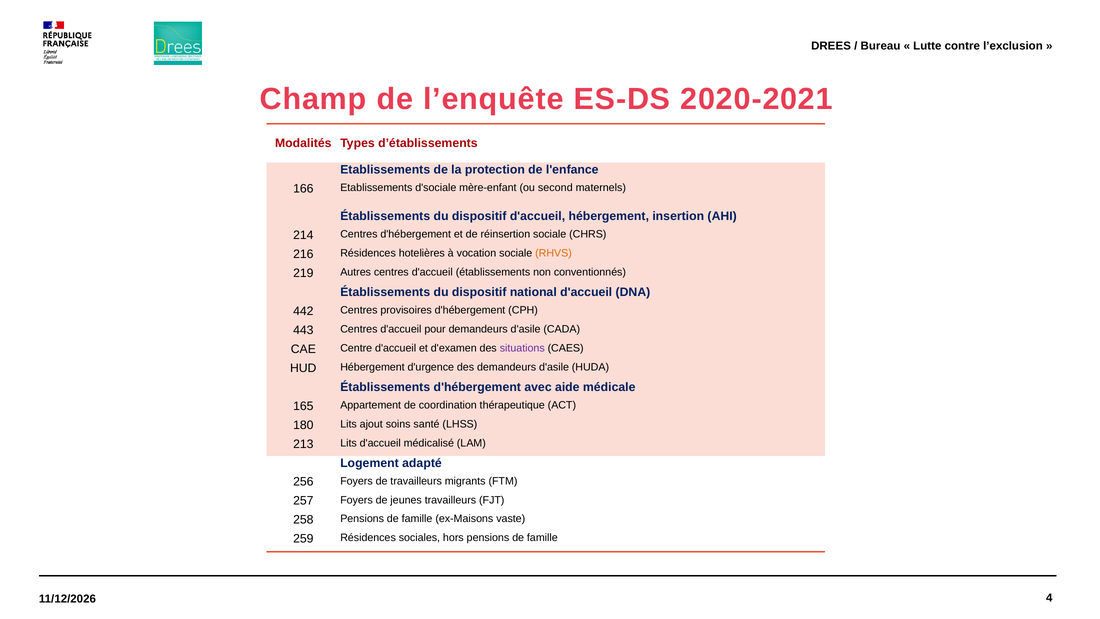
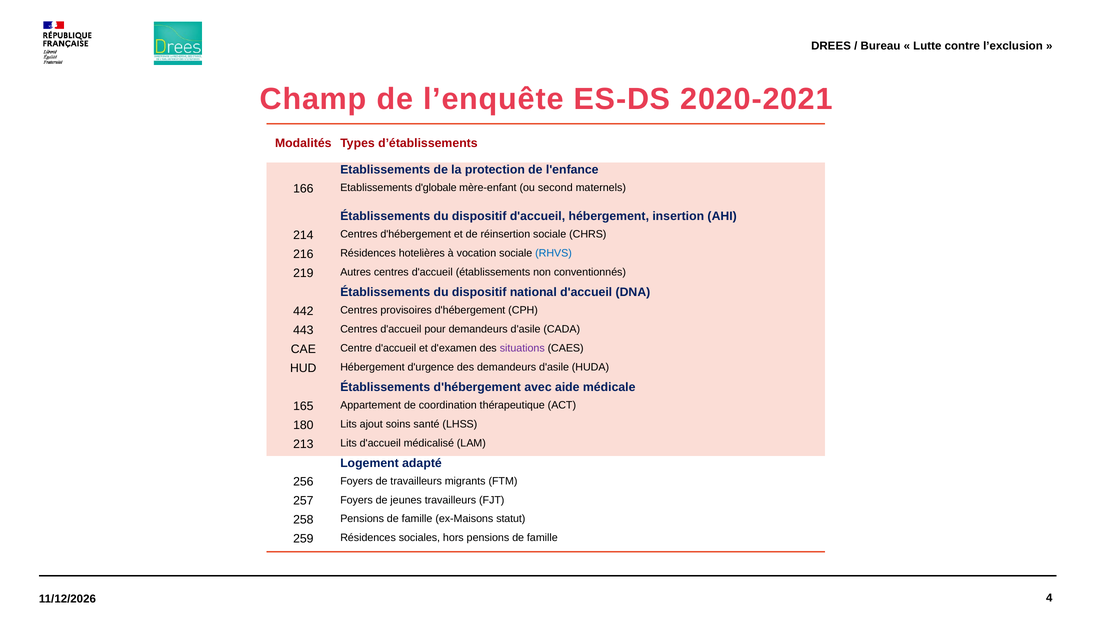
d'sociale: d'sociale -> d'globale (436, 188)
RHVS colour: orange -> blue (554, 253)
vaste: vaste -> statut (511, 519)
